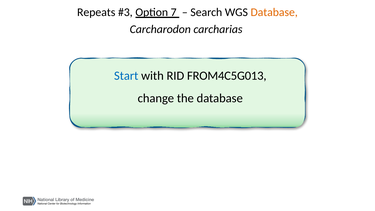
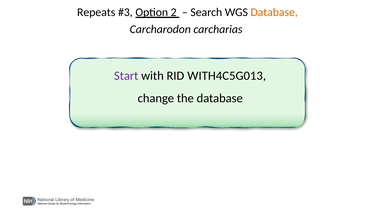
7: 7 -> 2 (174, 12)
Start colour: blue -> purple (126, 76)
FROM4C5G013: FROM4C5G013 -> WITH4C5G013 (227, 76)
